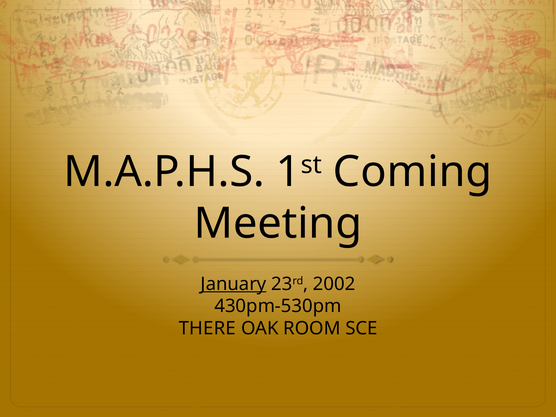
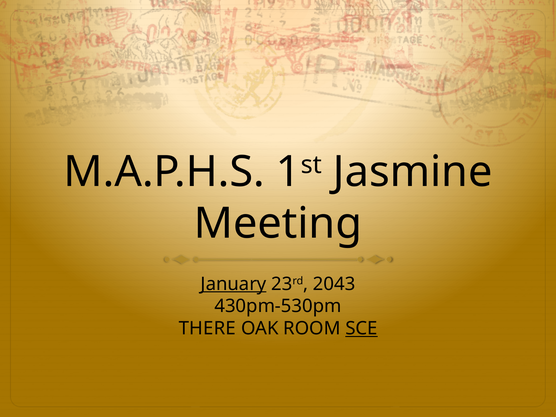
Coming: Coming -> Jasmine (413, 172)
2002: 2002 -> 2043 (334, 284)
SCE underline: none -> present (362, 328)
